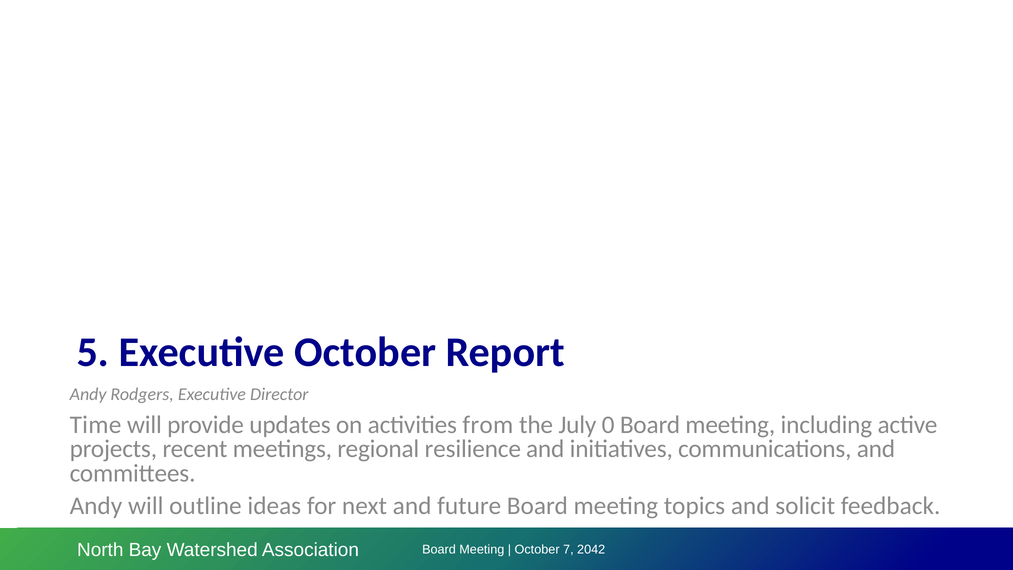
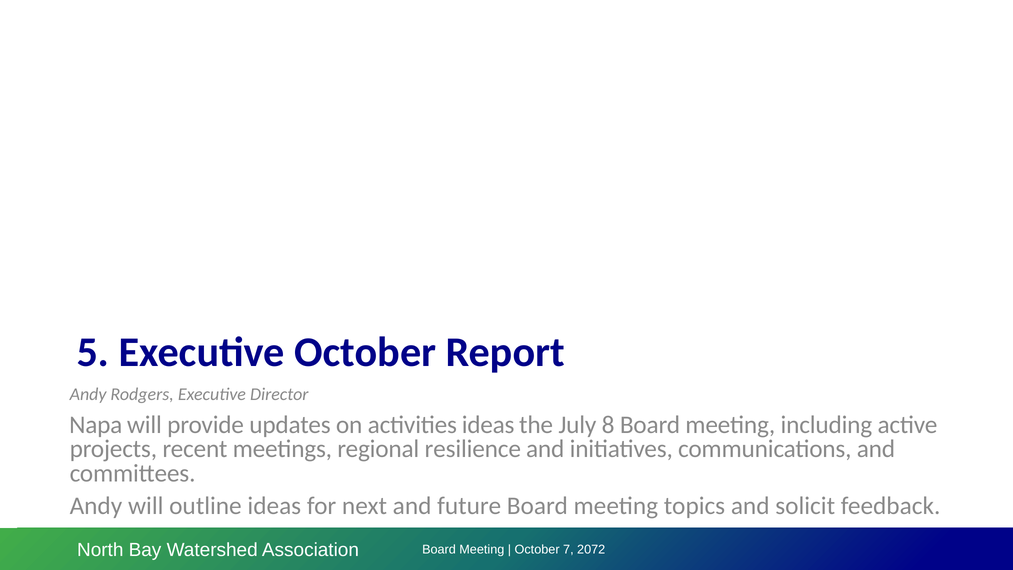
Time: Time -> Napa (96, 425)
activities from: from -> ideas (488, 425)
0: 0 -> 8 (608, 425)
2042: 2042 -> 2072 (591, 550)
